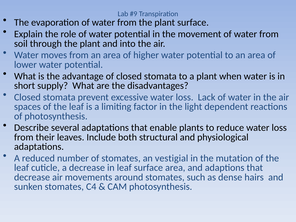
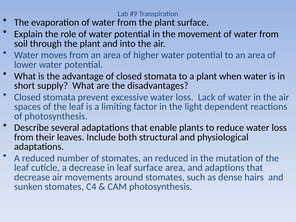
an vestigial: vestigial -> reduced (172, 158)
